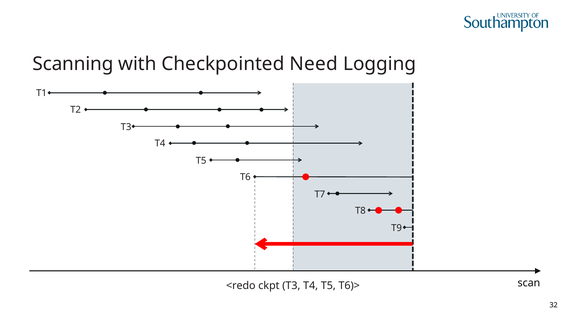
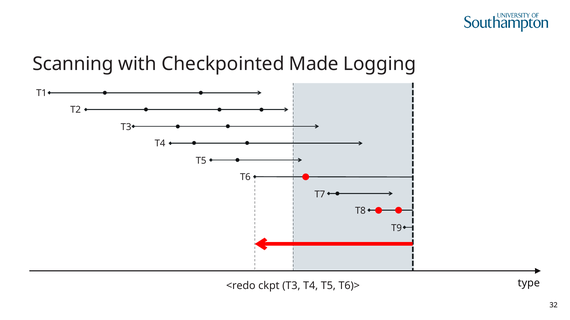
Need: Need -> Made (314, 64)
scan: scan -> type (529, 284)
